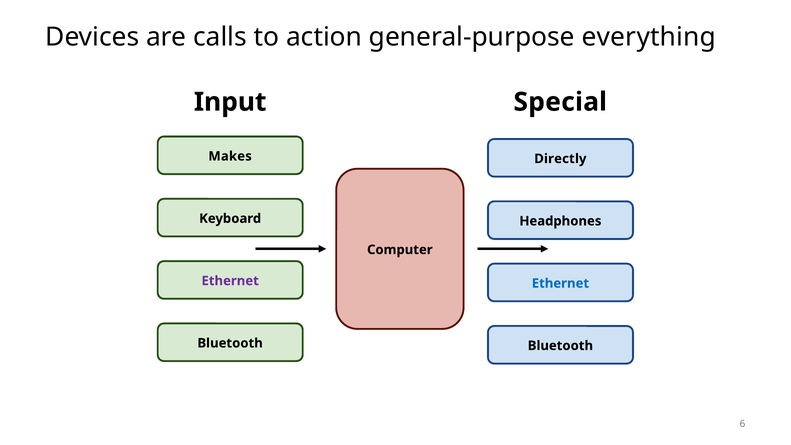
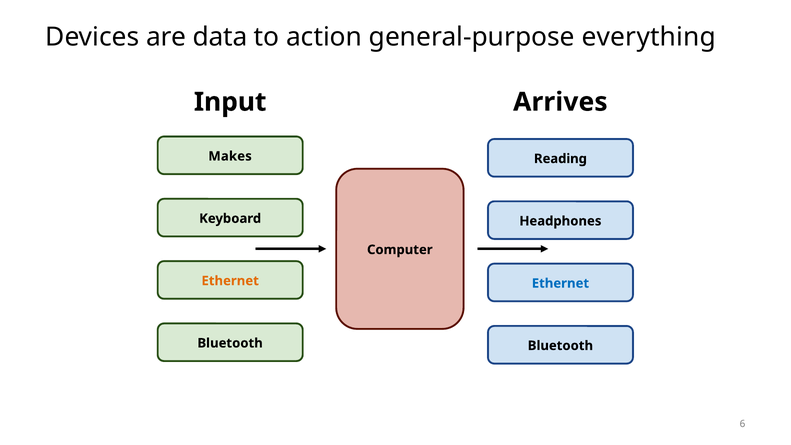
calls: calls -> data (220, 37)
Special: Special -> Arrives (560, 102)
Directly: Directly -> Reading (560, 159)
Ethernet colour: purple -> orange (230, 281)
